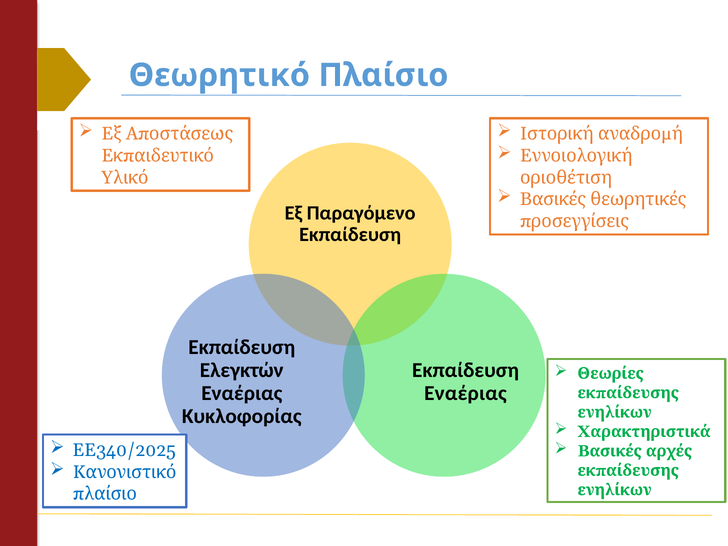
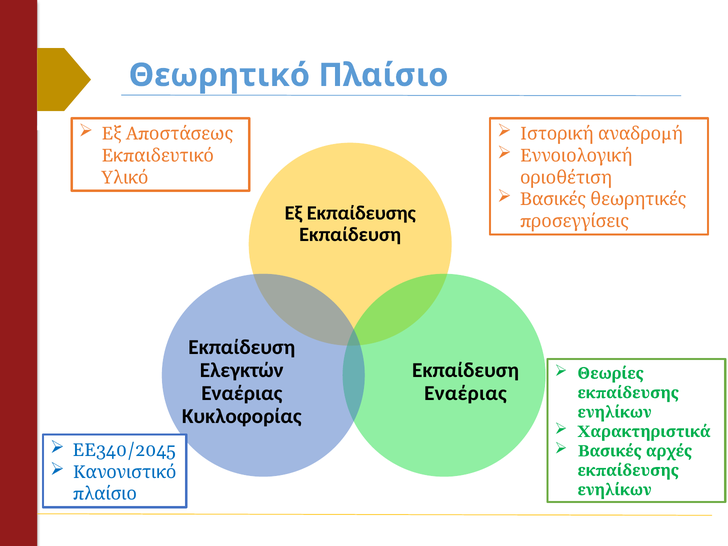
Παραγόμενο: Παραγόμενο -> Εκπαίδευσης (361, 213)
ΕΕ340/2025: ΕΕ340/2025 -> ΕΕ340/2045 (124, 450)
